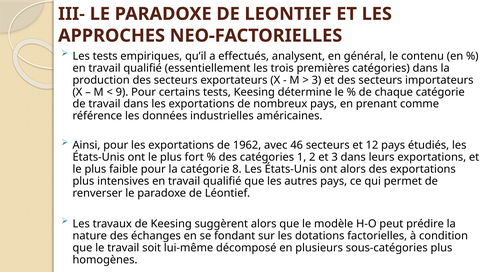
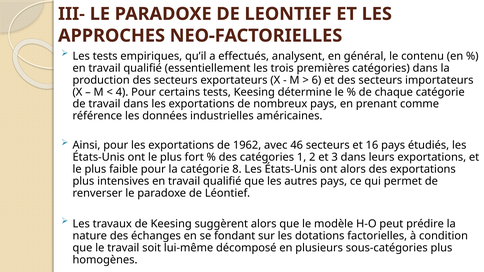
3: 3 -> 6 (316, 80)
9: 9 -> 4 (122, 92)
12: 12 -> 16 (372, 145)
